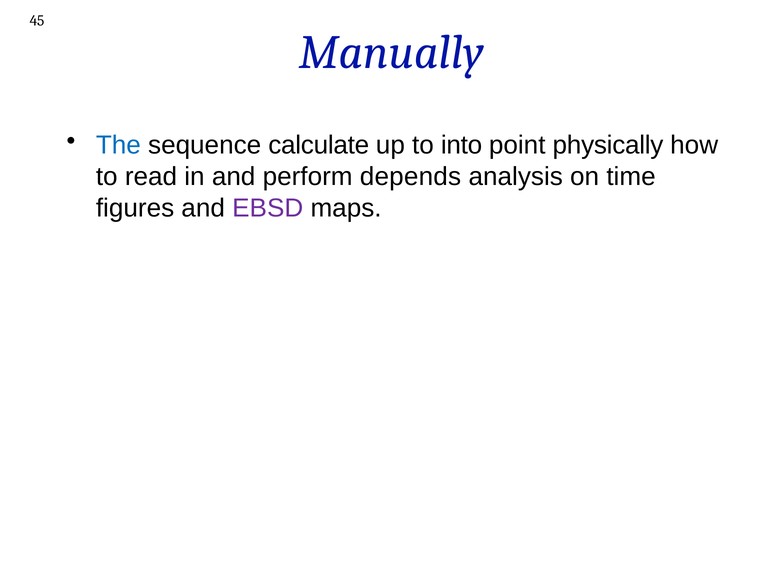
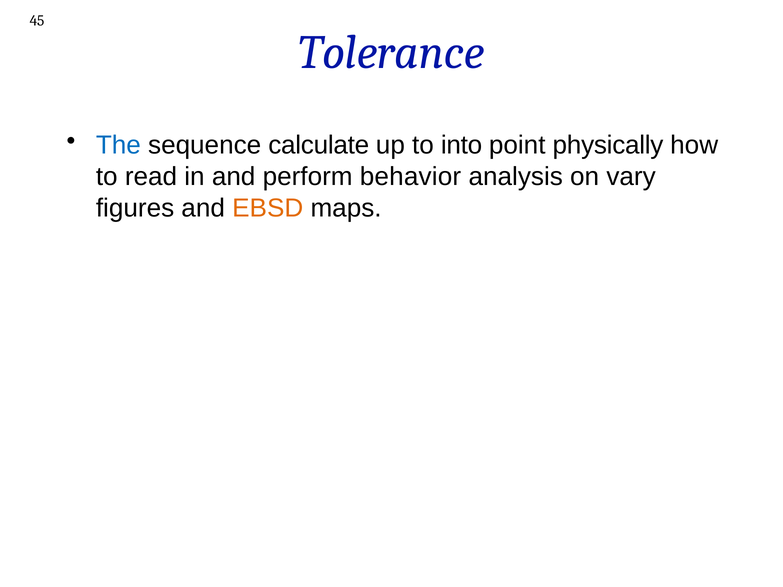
Manually: Manually -> Tolerance (392, 52)
depends: depends -> behavior (410, 177)
time: time -> vary (631, 177)
EBSD colour: purple -> orange (268, 208)
